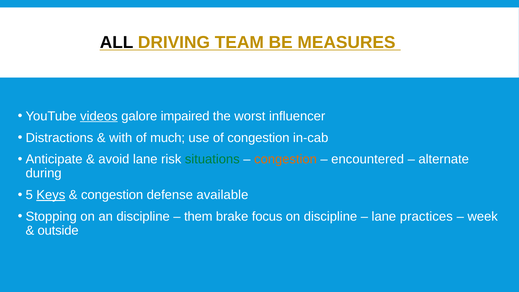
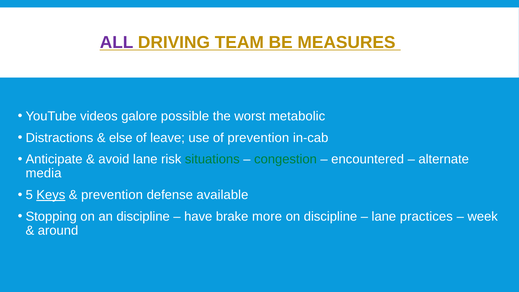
ALL colour: black -> purple (117, 42)
videos underline: present -> none (99, 116)
impaired: impaired -> possible (185, 116)
influencer: influencer -> metabolic (297, 116)
with: with -> else (121, 138)
much: much -> leave (168, 138)
of congestion: congestion -> prevention (258, 138)
congestion colour: orange -> green (286, 159)
during: during -> media (44, 173)
congestion: congestion -> prevention (112, 195)
them: them -> have (198, 216)
focus: focus -> more (267, 216)
outside: outside -> around (58, 230)
